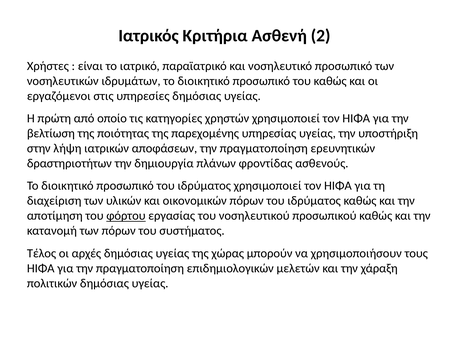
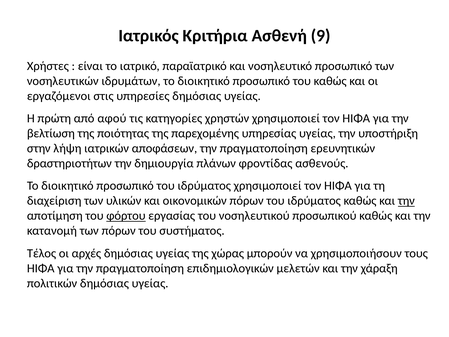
2: 2 -> 9 (321, 36)
οποίο: οποίο -> αφού (112, 118)
την underline: none -> present (406, 201)
